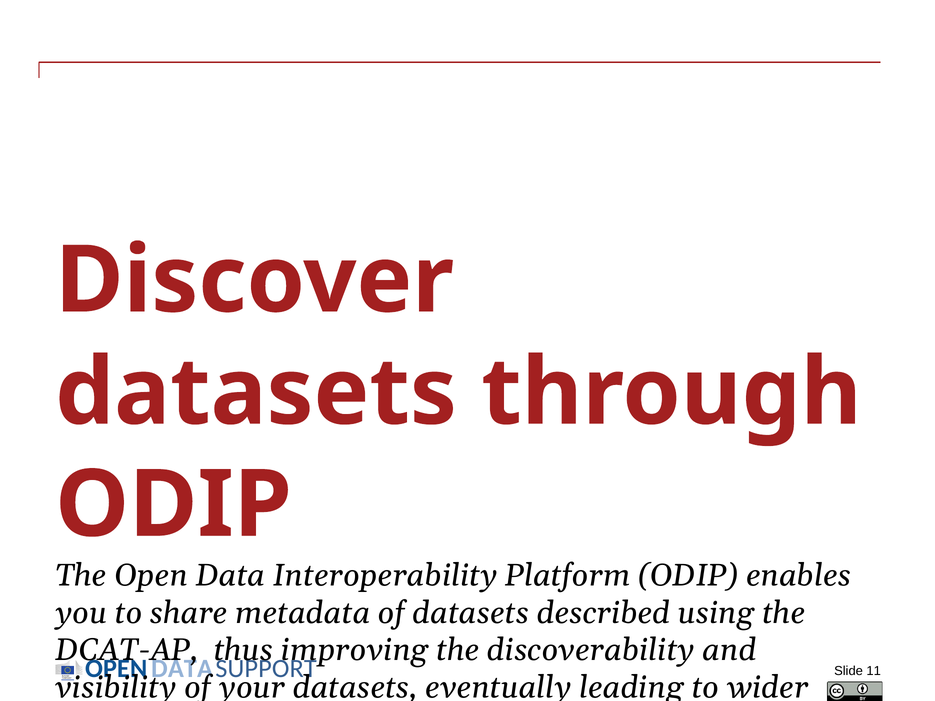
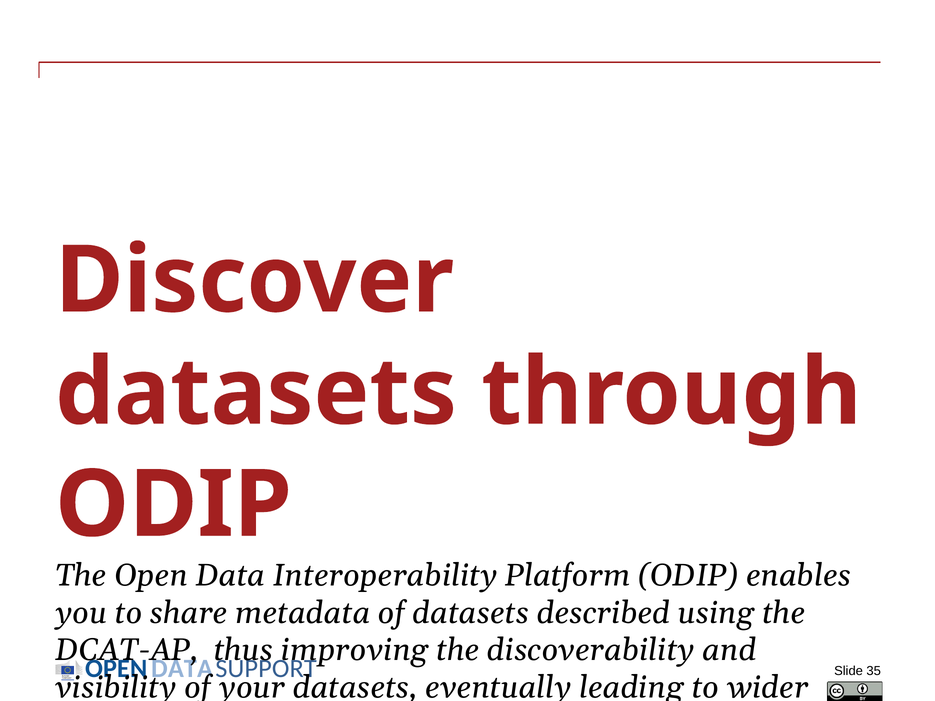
11: 11 -> 35 (874, 671)
